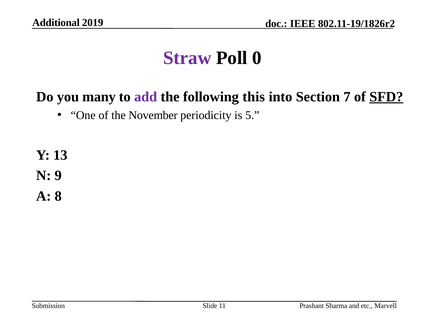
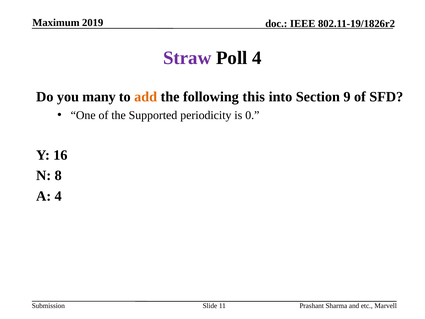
Additional: Additional -> Maximum (56, 23)
Poll 0: 0 -> 4 (257, 58)
add colour: purple -> orange (146, 97)
7: 7 -> 9 (347, 97)
SFD underline: present -> none (386, 97)
November: November -> Supported (153, 115)
5: 5 -> 0 (252, 115)
13: 13 -> 16 (60, 155)
9: 9 -> 8 (58, 175)
A 8: 8 -> 4 (58, 196)
